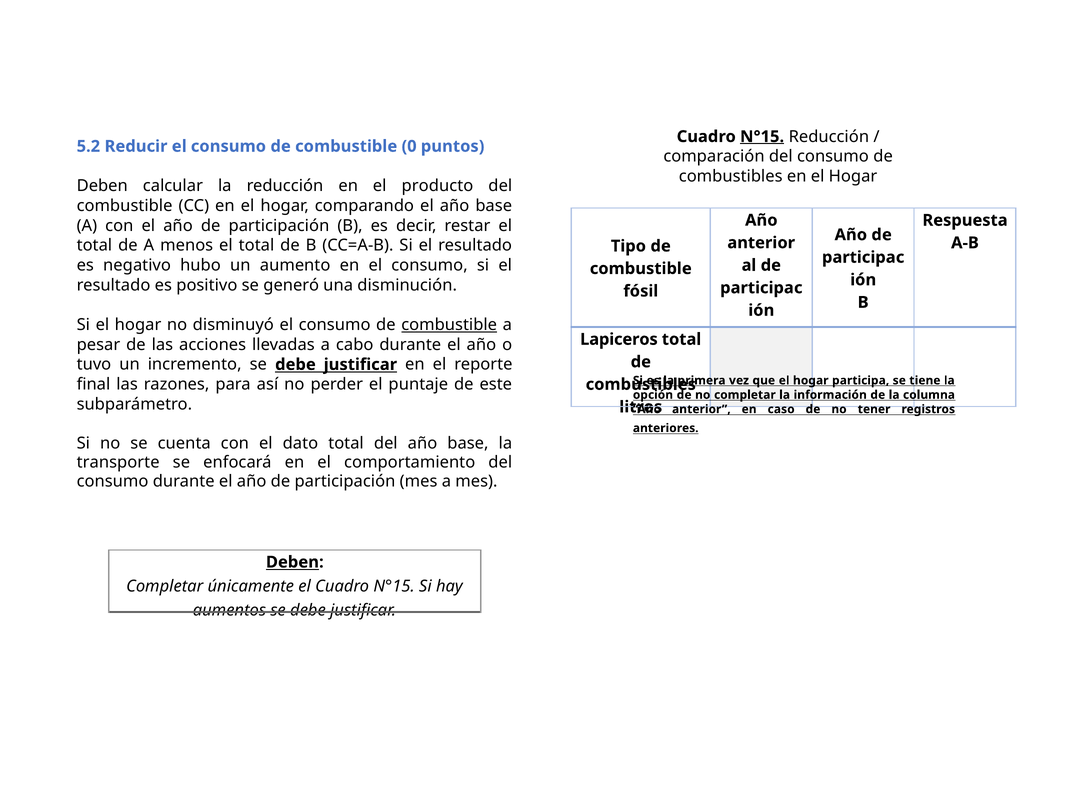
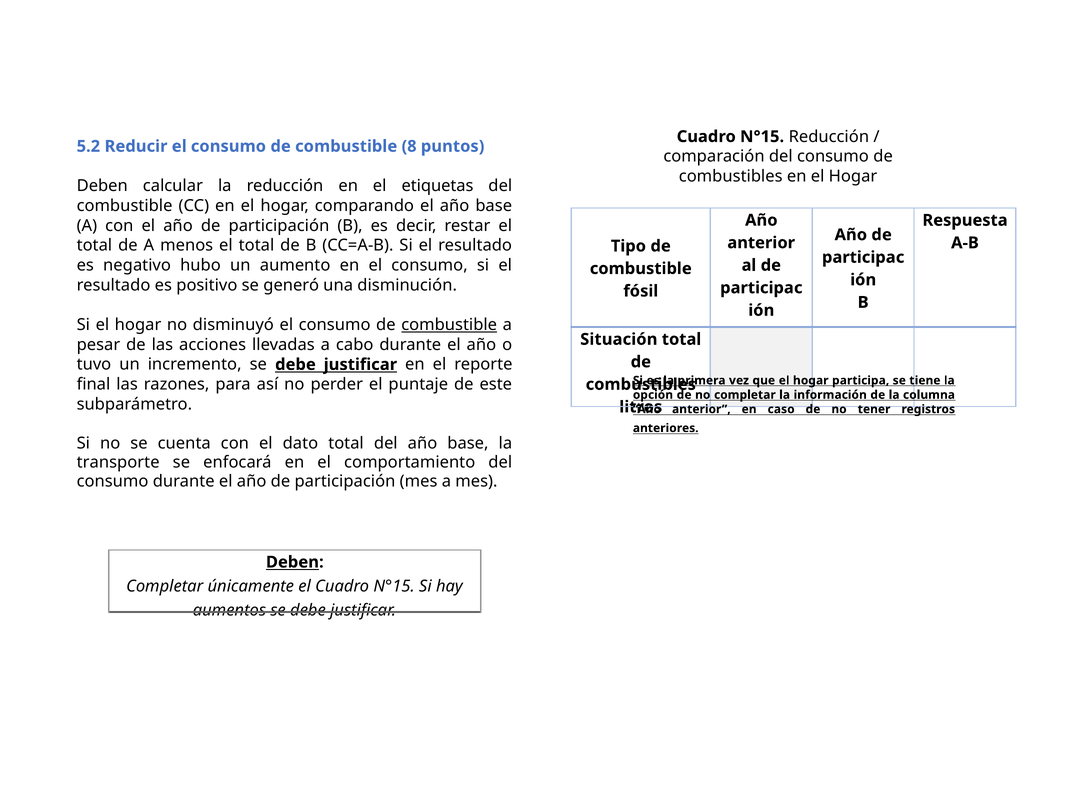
N°15 underline: present -> none (762, 137)
0: 0 -> 8 (409, 146)
producto: producto -> etiquetas (438, 186)
Lapiceros: Lapiceros -> Situación (619, 340)
